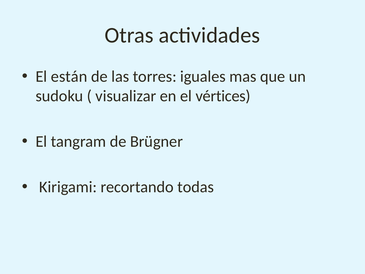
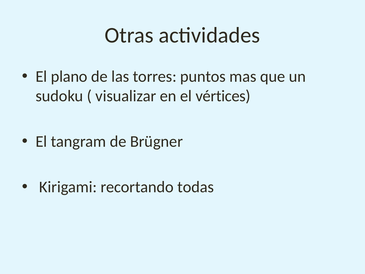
están: están -> plano (69, 77)
iguales: iguales -> puntos (203, 77)
